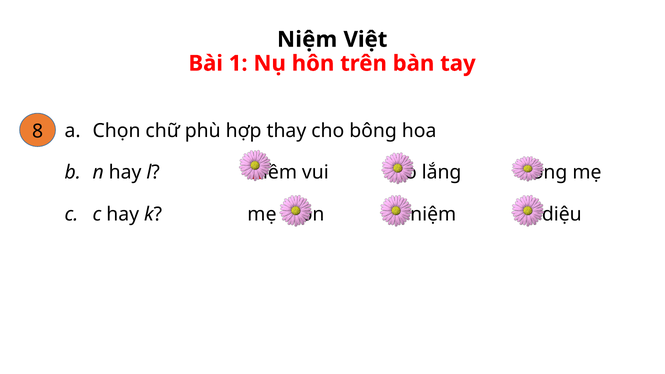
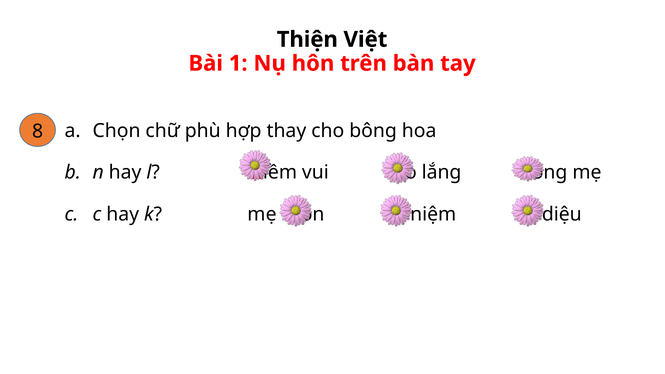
Niệm: Niệm -> Thiện (307, 39)
